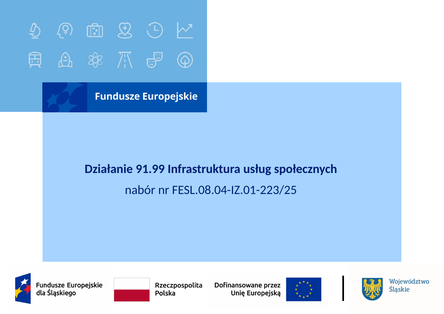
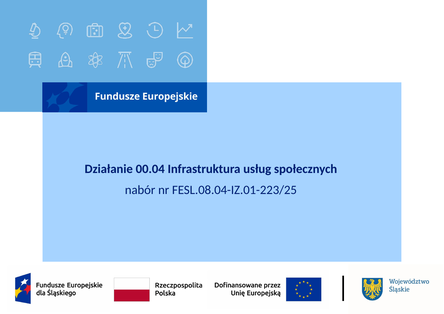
91.99: 91.99 -> 00.04 (150, 169)
